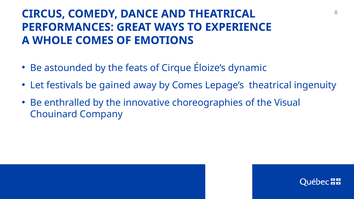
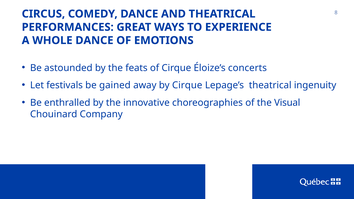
WHOLE COMES: COMES -> DANCE (94, 40)
dynamic: dynamic -> concerts (247, 68)
by Comes: Comes -> Cirque (187, 85)
